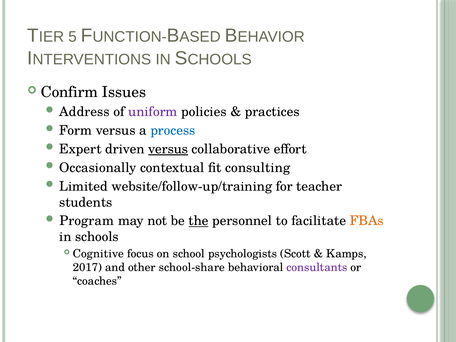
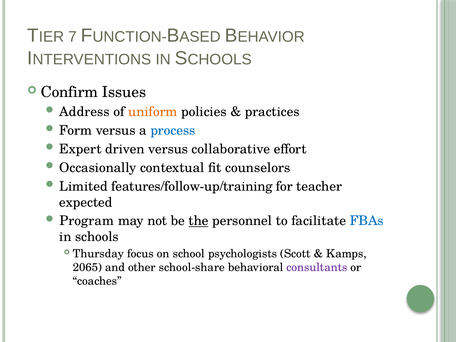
5: 5 -> 7 (73, 37)
uniform colour: purple -> orange (153, 112)
versus underline: present -> none (168, 149)
consulting: consulting -> counselors (258, 168)
website/follow-up/training: website/follow-up/training -> features/follow-up/training (192, 186)
students: students -> expected (86, 202)
FBAs colour: orange -> blue (367, 221)
Cognitive: Cognitive -> Thursday (98, 254)
2017: 2017 -> 2065 (87, 268)
